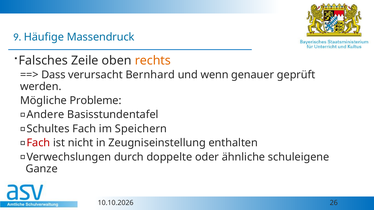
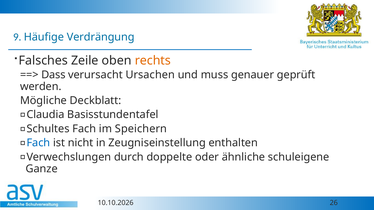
Massendruck: Massendruck -> Verdrängung (101, 37)
Bernhard: Bernhard -> Ursachen (150, 75)
wenn: wenn -> muss (214, 75)
Probleme: Probleme -> Deckblatt (95, 101)
Andere: Andere -> Claudia (45, 115)
Fach colour: red -> blue (38, 143)
